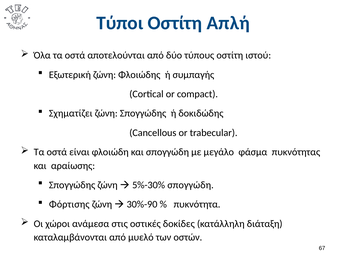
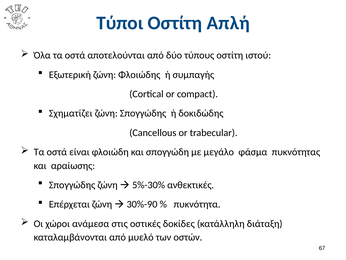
5%-30% σπογγώδη: σπογγώδη -> ανθεκτικές (191, 185)
Φόρτισης: Φόρτισης -> Επέρχεται (69, 204)
